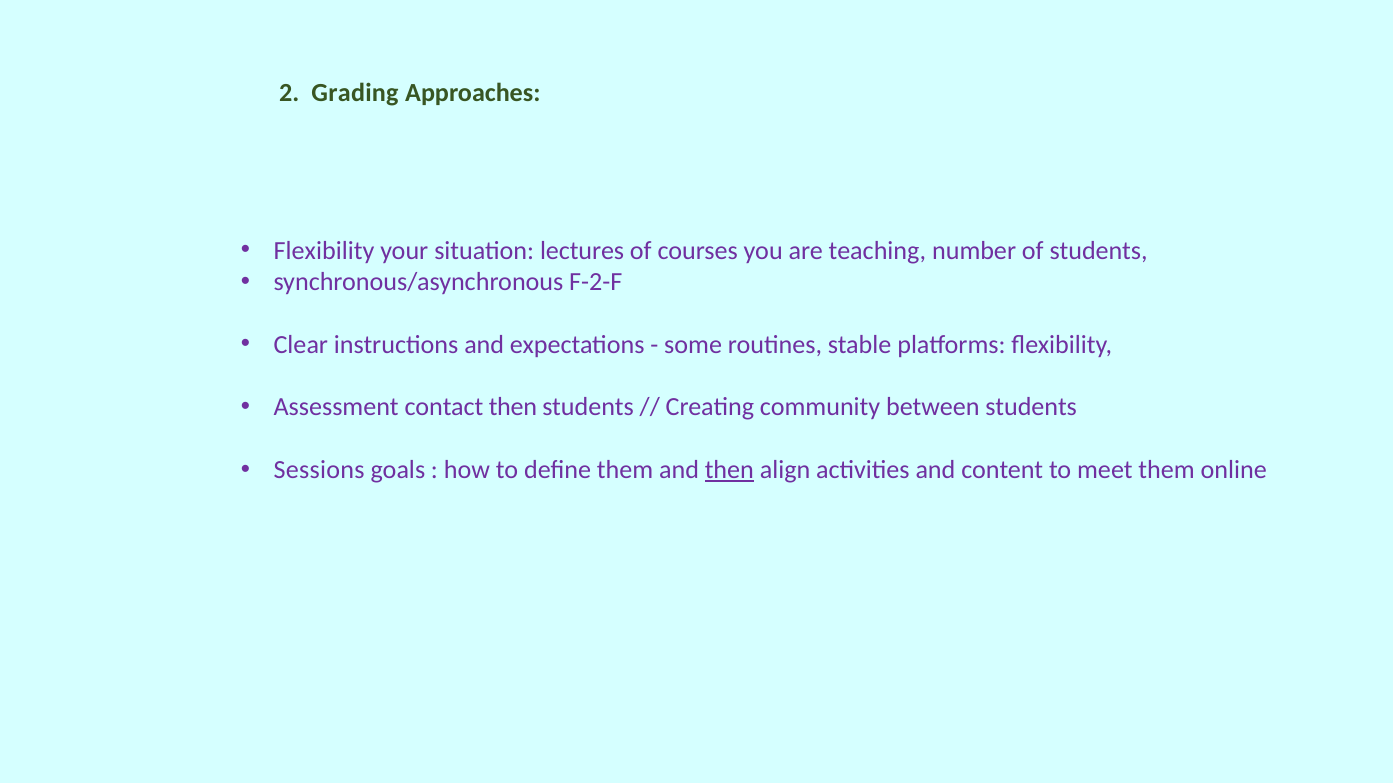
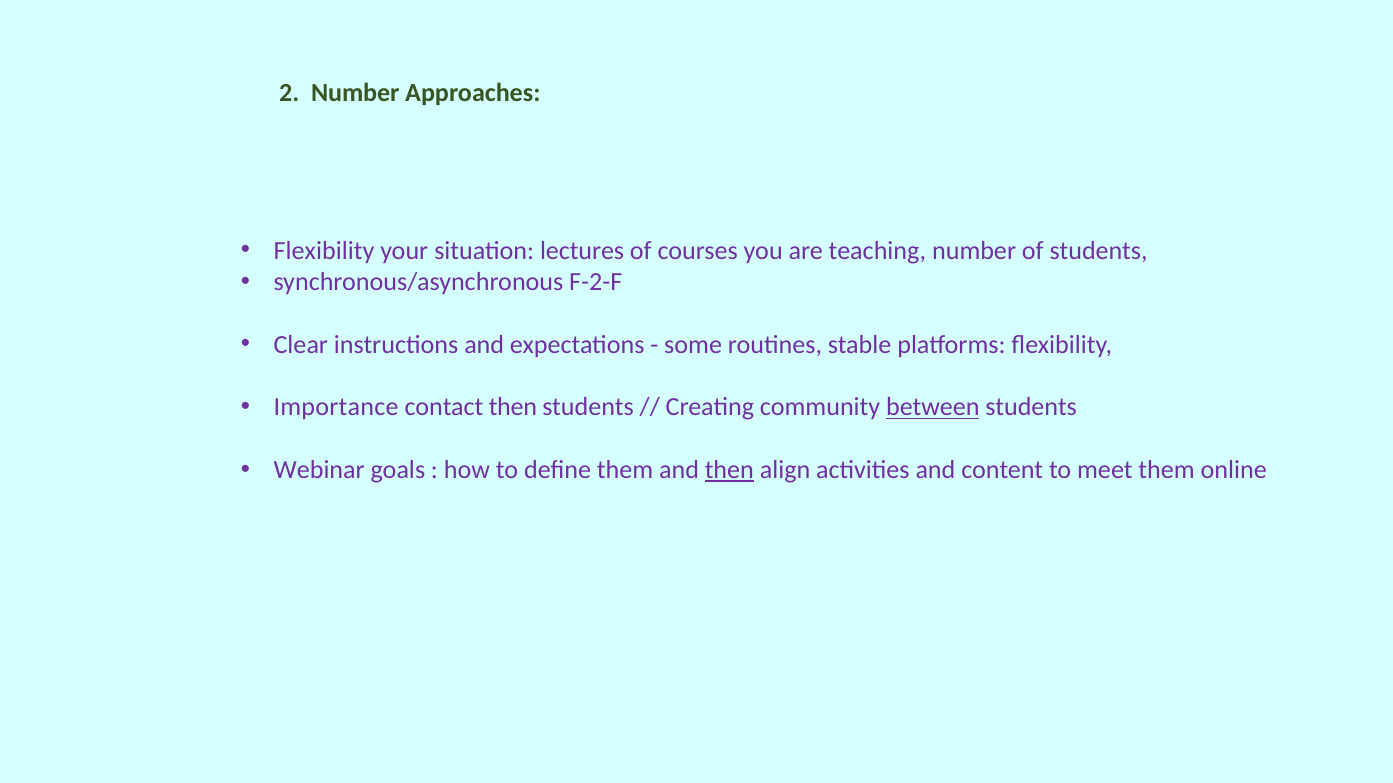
2 Grading: Grading -> Number (355, 93)
Assessment: Assessment -> Importance (336, 408)
between underline: none -> present (933, 408)
Sessions: Sessions -> Webinar (319, 470)
